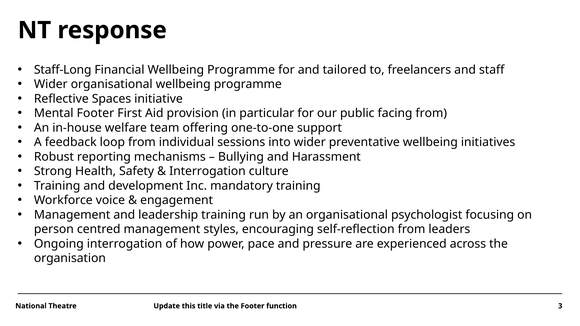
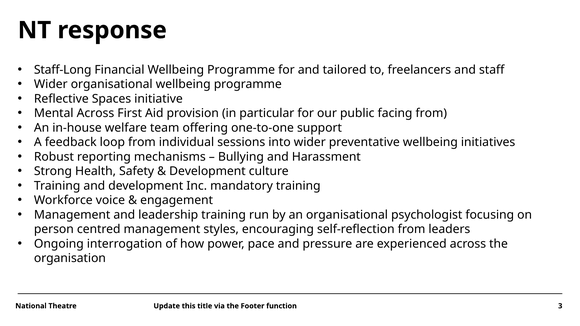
Mental Footer: Footer -> Across (95, 113)
Interrogation: Interrogation -> Development (207, 171)
